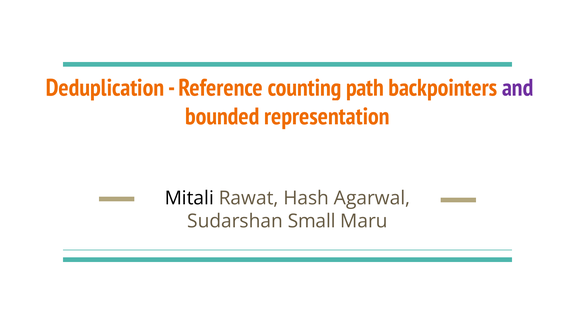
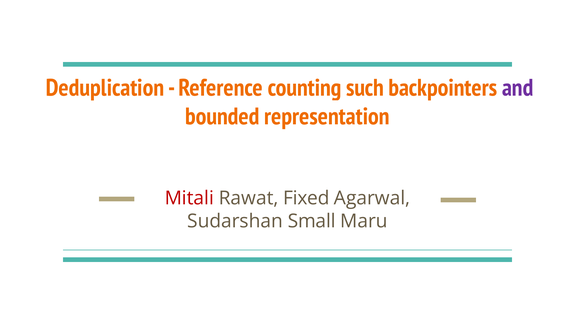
path: path -> such (365, 88)
Mitali colour: black -> red (189, 198)
Hash: Hash -> Fixed (306, 198)
